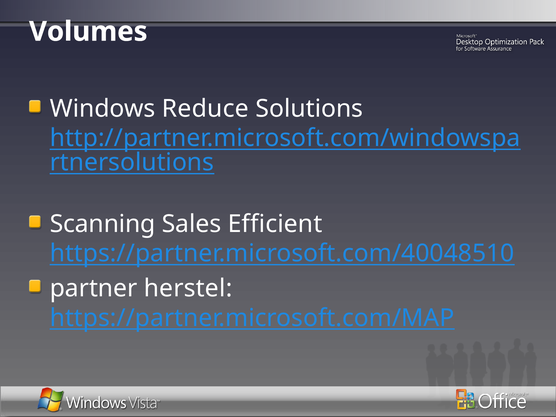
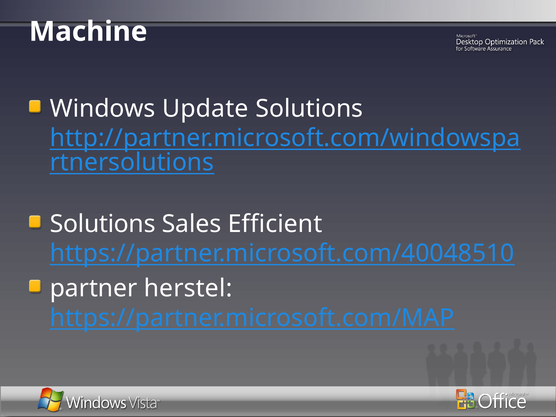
Volumes: Volumes -> Machine (88, 32)
Reduce: Reduce -> Update (205, 109)
Scanning: Scanning -> Solutions (103, 224)
